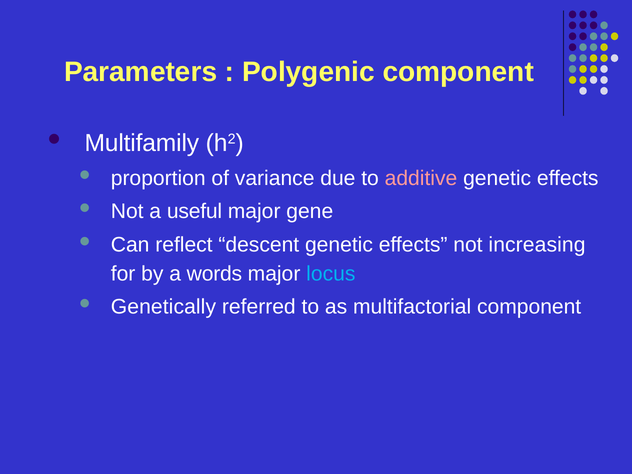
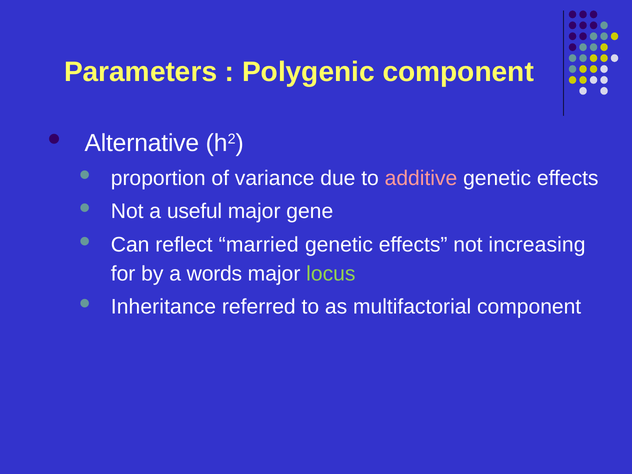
Multifamily: Multifamily -> Alternative (142, 143)
descent: descent -> married (259, 245)
locus colour: light blue -> light green (331, 274)
Genetically: Genetically -> Inheritance (163, 307)
